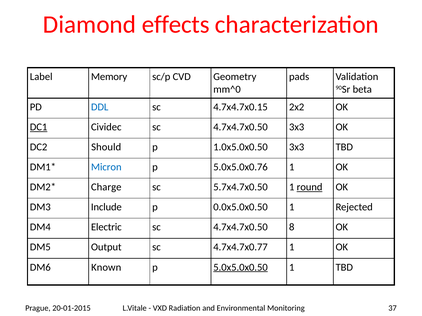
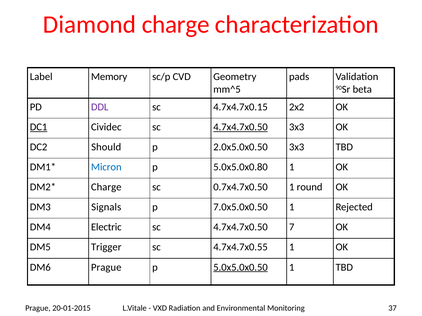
Diamond effects: effects -> charge (176, 25)
mm^0: mm^0 -> mm^5 (227, 90)
DDL colour: blue -> purple (100, 107)
4.7x4.7x0.50 underline: none -> present (241, 127)
1.0x5.0x0.50: 1.0x5.0x0.50 -> 2.0x5.0x0.50 (241, 147)
5.0x5.0x0.76: 5.0x5.0x0.76 -> 5.0x5.0x0.80 (241, 167)
5.7x4.7x0.50: 5.7x4.7x0.50 -> 0.7x4.7x0.50 (241, 187)
round underline: present -> none (310, 187)
Include: Include -> Signals (106, 207)
0.0x5.0x0.50: 0.0x5.0x0.50 -> 7.0x5.0x0.50 (241, 207)
8: 8 -> 7 (292, 227)
Output: Output -> Trigger (106, 248)
4.7x4.7x0.77: 4.7x4.7x0.77 -> 4.7x4.7x0.55 (241, 248)
DM6 Known: Known -> Prague (106, 268)
